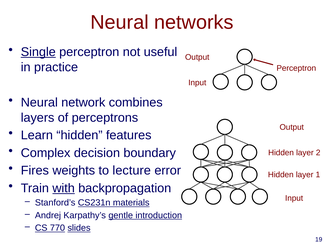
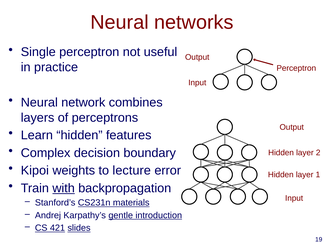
Single underline: present -> none (38, 52)
Fires: Fires -> Kipoi (35, 171)
770: 770 -> 421 (57, 228)
